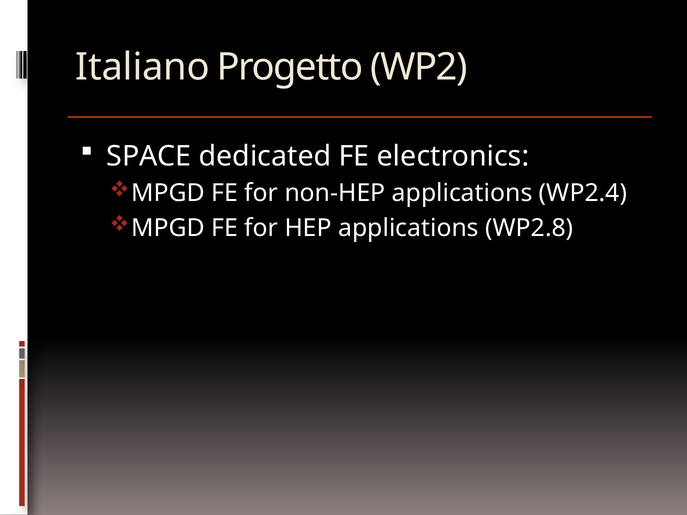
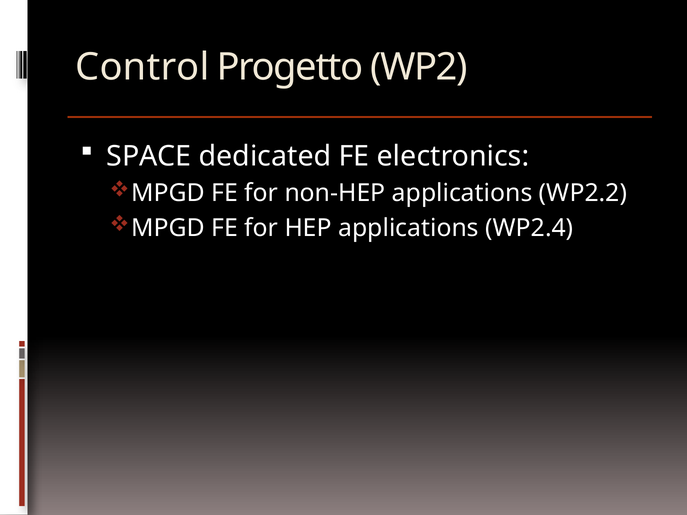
Italiano: Italiano -> Control (142, 67)
WP2.4: WP2.4 -> WP2.2 (583, 193)
WP2.8: WP2.8 -> WP2.4 (529, 228)
